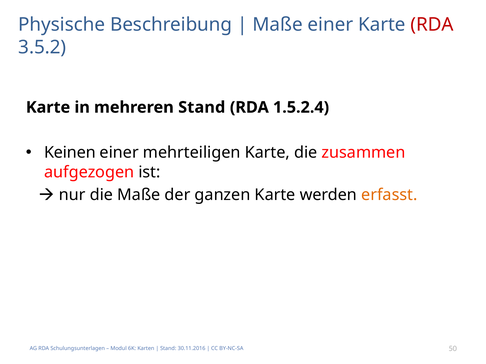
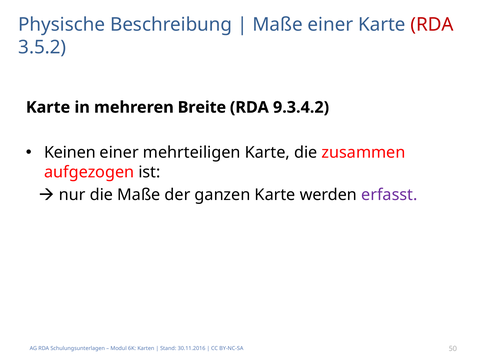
mehreren Stand: Stand -> Breite (202, 108)
1.5.2.4: 1.5.2.4 -> 9.3.4.2 (301, 108)
erfasst colour: orange -> purple (389, 195)
